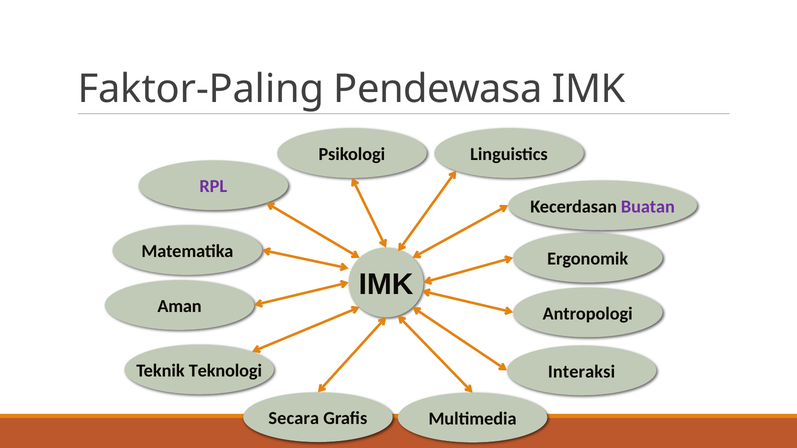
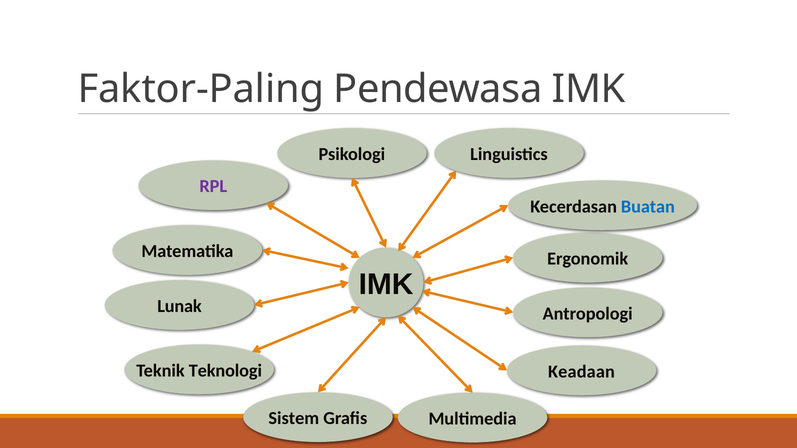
Buatan colour: purple -> blue (648, 207)
Aman: Aman -> Lunak (180, 306)
Interaksi: Interaksi -> Keadaan (581, 372)
Secara: Secara -> Sistem (294, 419)
